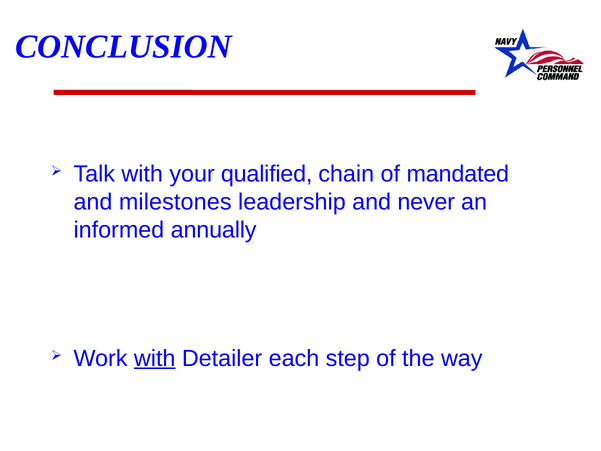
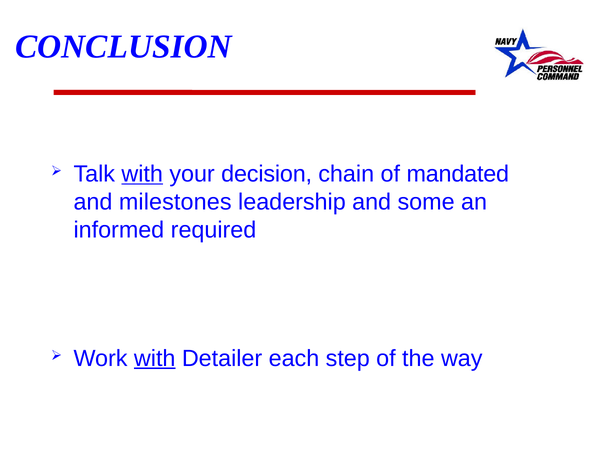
with underline: none -> present (142, 174)
qualified: qualified -> decision (267, 174)
never: never -> some (426, 202)
annually: annually -> required (214, 230)
